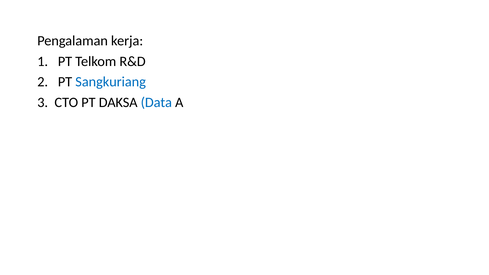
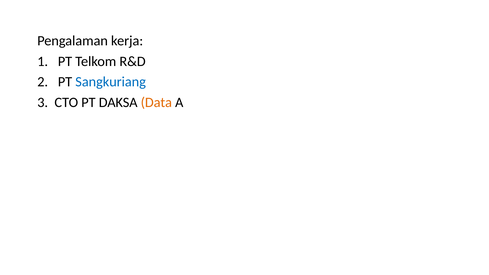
Data colour: blue -> orange (156, 102)
